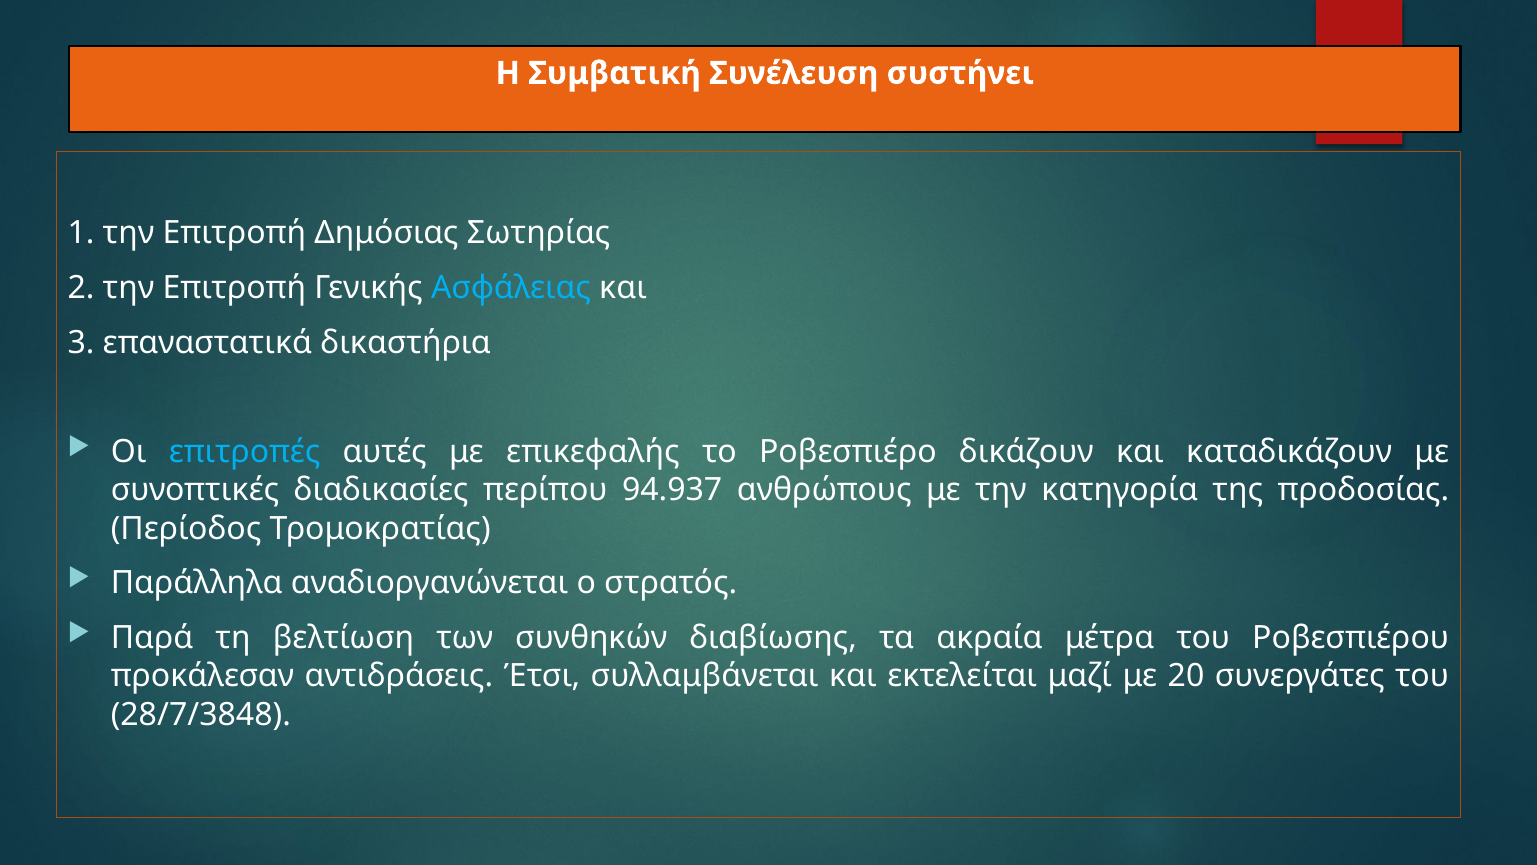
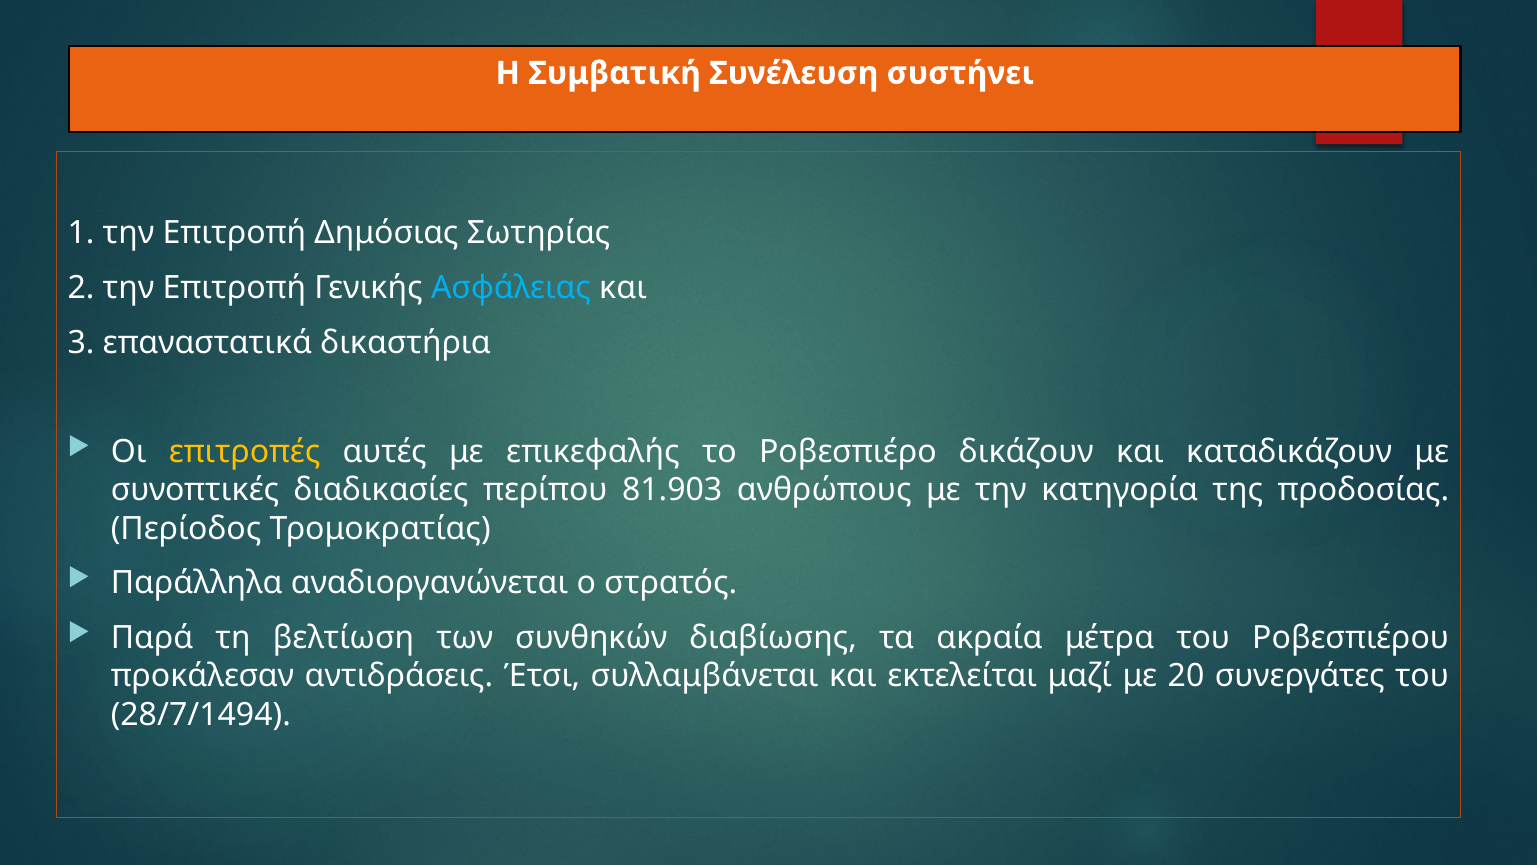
επιτροπές colour: light blue -> yellow (245, 451)
94.937: 94.937 -> 81.903 (672, 490)
28/7/3848: 28/7/3848 -> 28/7/1494 (201, 714)
